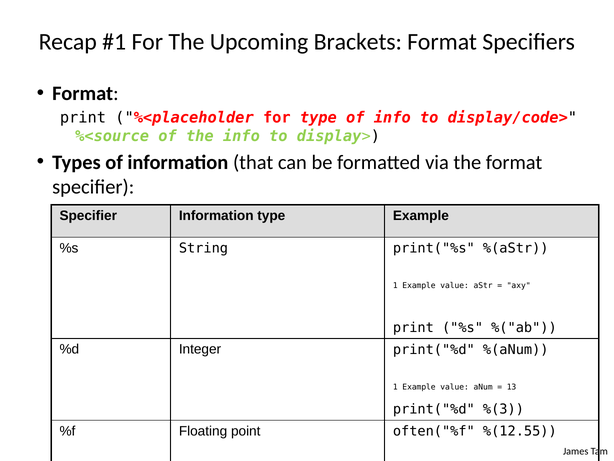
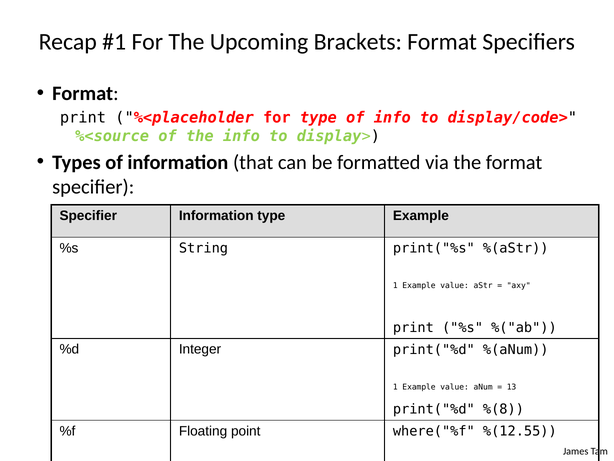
%(3: %(3 -> %(8 (503, 409)
often("%f: often("%f -> where("%f (434, 431)
